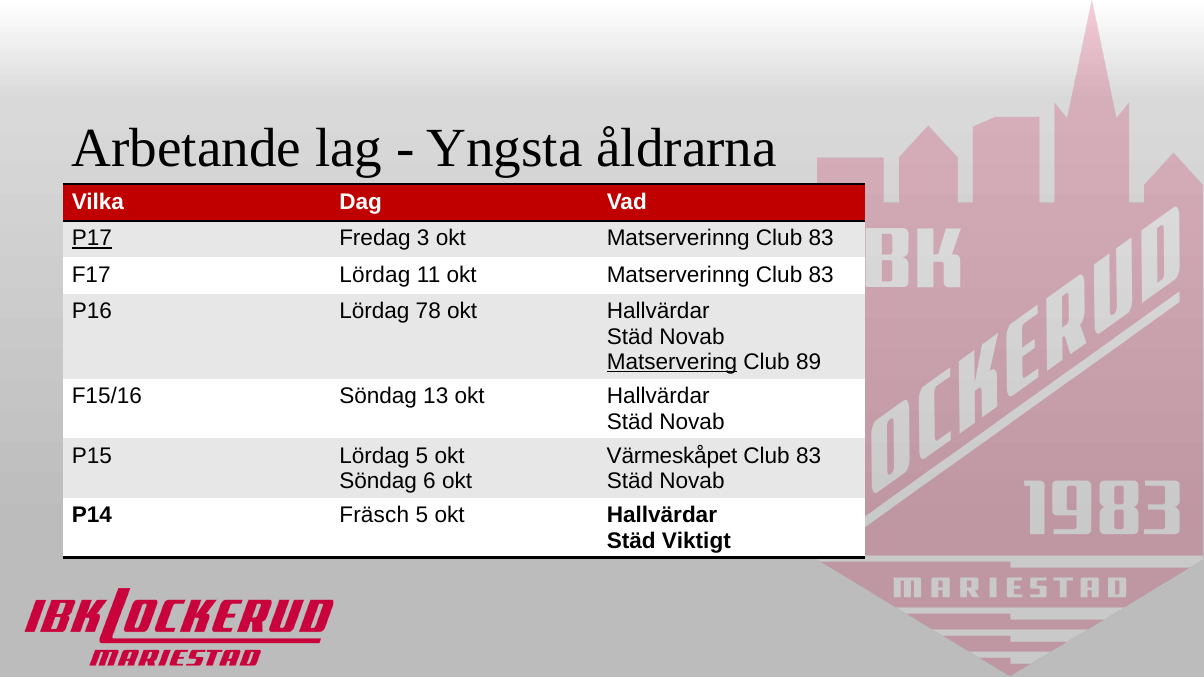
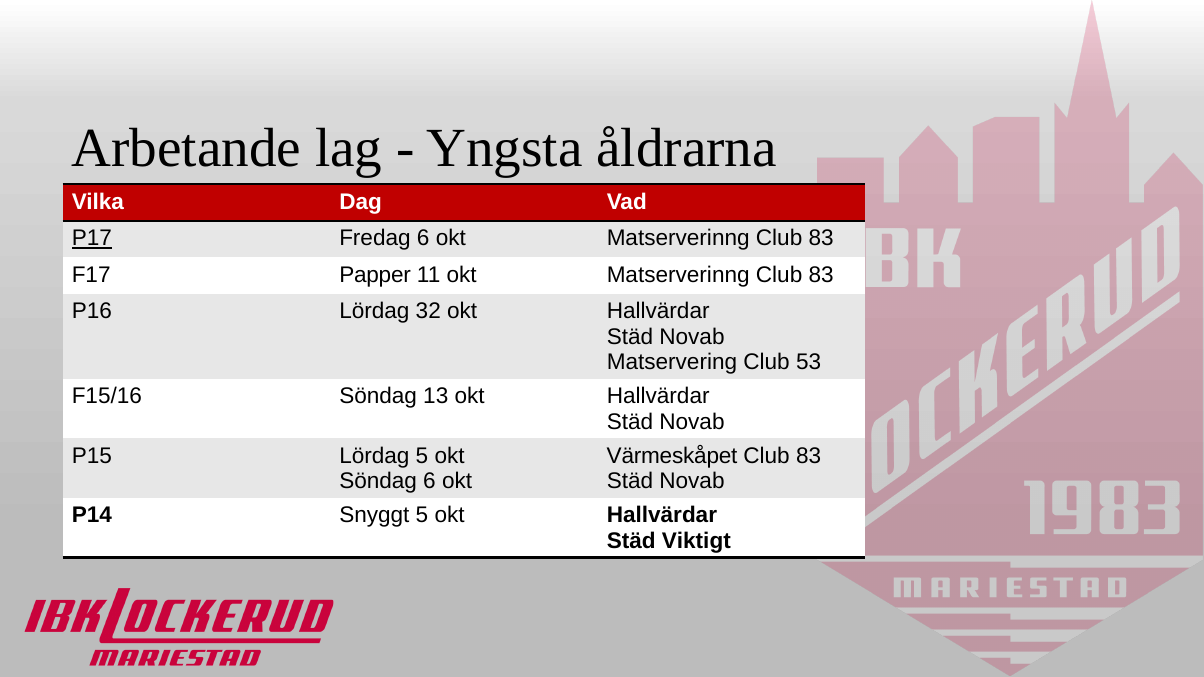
Fredag 3: 3 -> 6 (423, 238)
F17 Lördag: Lördag -> Papper (375, 275)
78: 78 -> 32 (428, 312)
Matservering underline: present -> none (672, 362)
89: 89 -> 53 (809, 362)
Fräsch: Fräsch -> Snyggt (374, 516)
